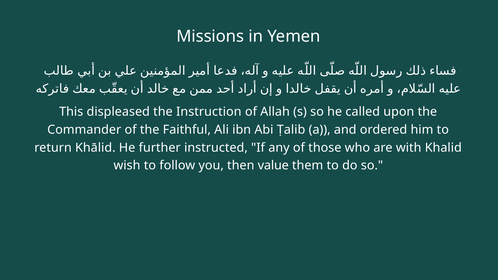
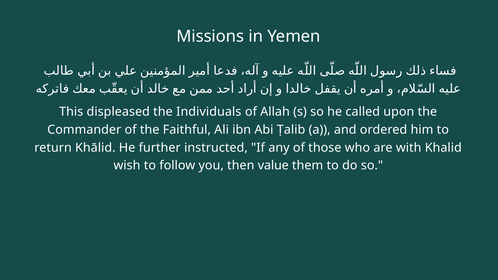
Instruction: Instruction -> Individuals (209, 112)
